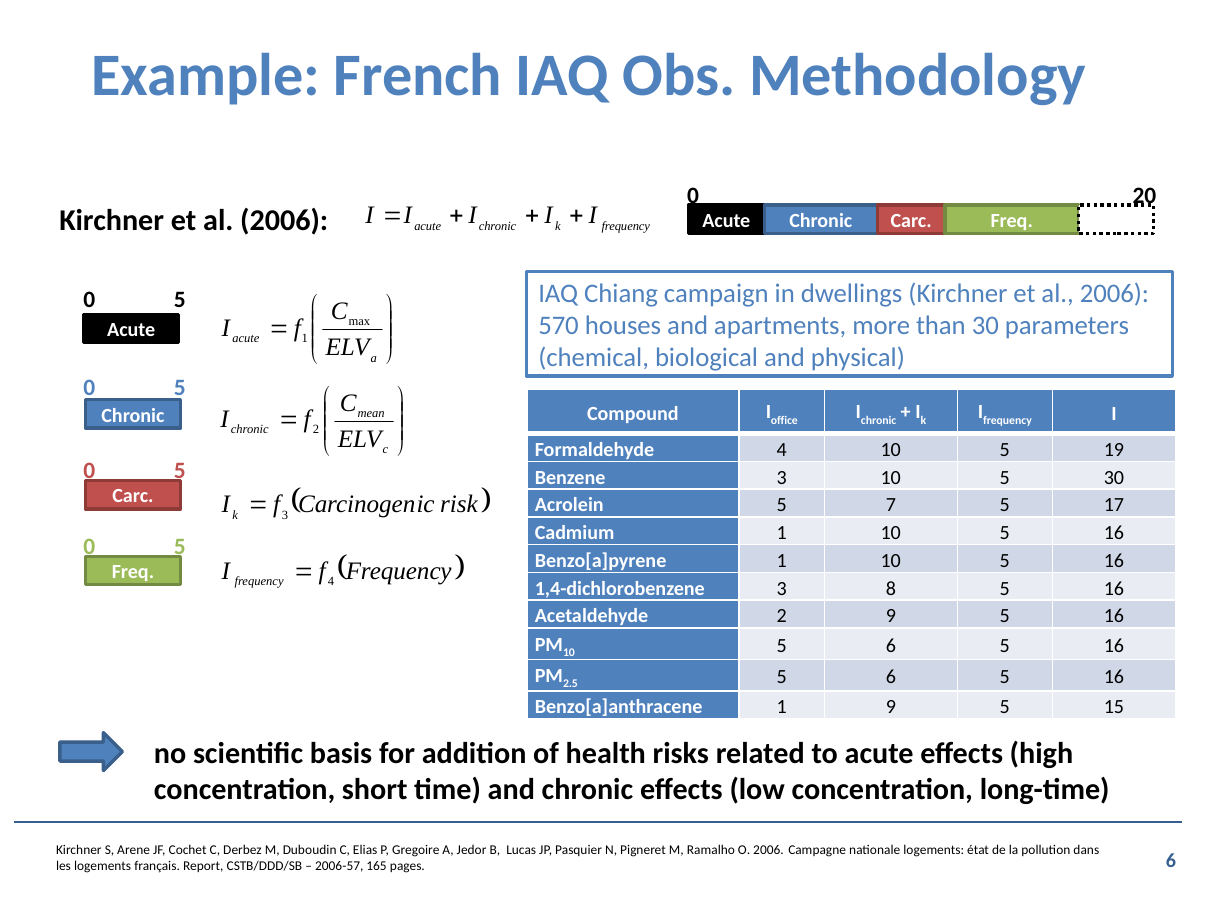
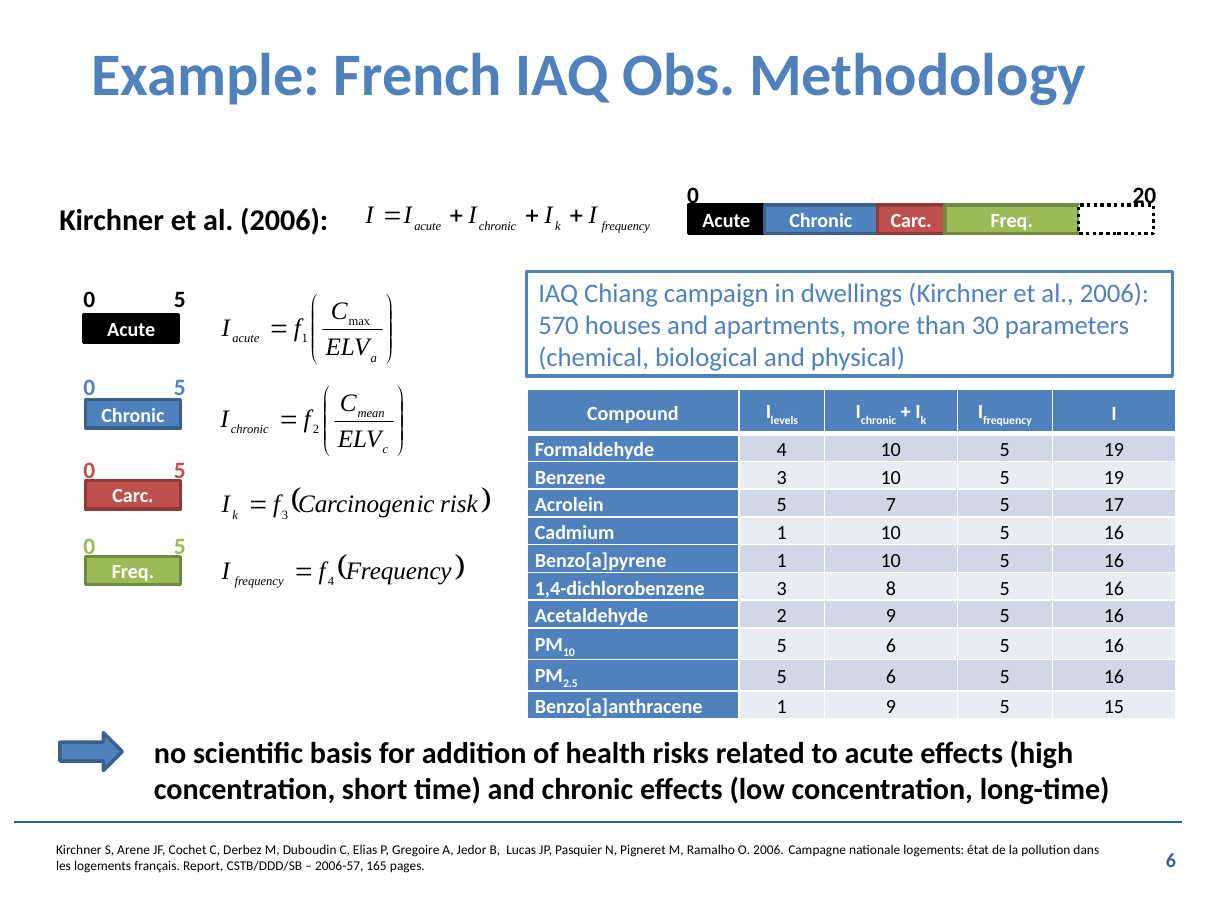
office: office -> levels (784, 420)
3 10 5 30: 30 -> 19 (1114, 478)
